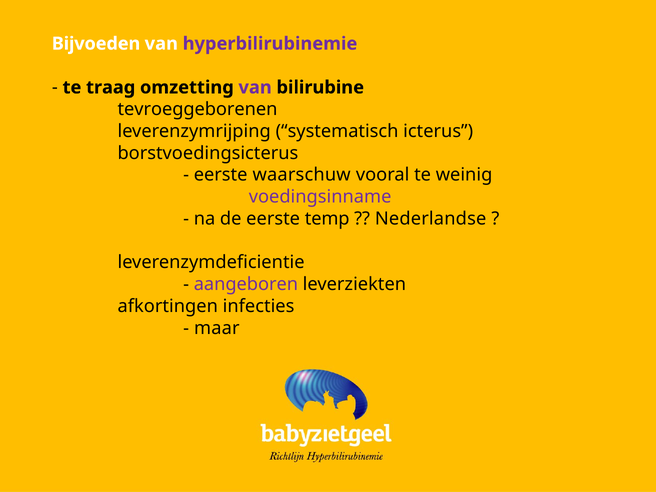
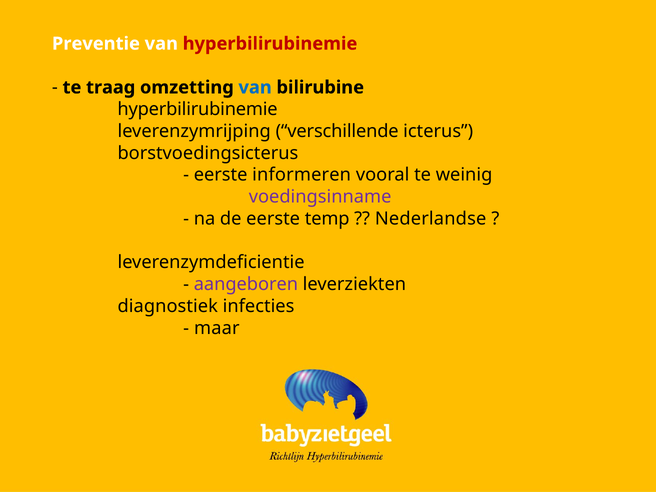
Bijvoeden: Bijvoeden -> Preventie (96, 44)
hyperbilirubinemie colour: purple -> red (270, 44)
van colour: purple -> blue (255, 87)
tevroeggeborenen: tevroeggeborenen -> hyperbilirubinemie (198, 109)
systematisch: systematisch -> verschillende (337, 131)
waarschuw: waarschuw -> informeren (302, 175)
afkortingen: afkortingen -> diagnostiek (168, 306)
